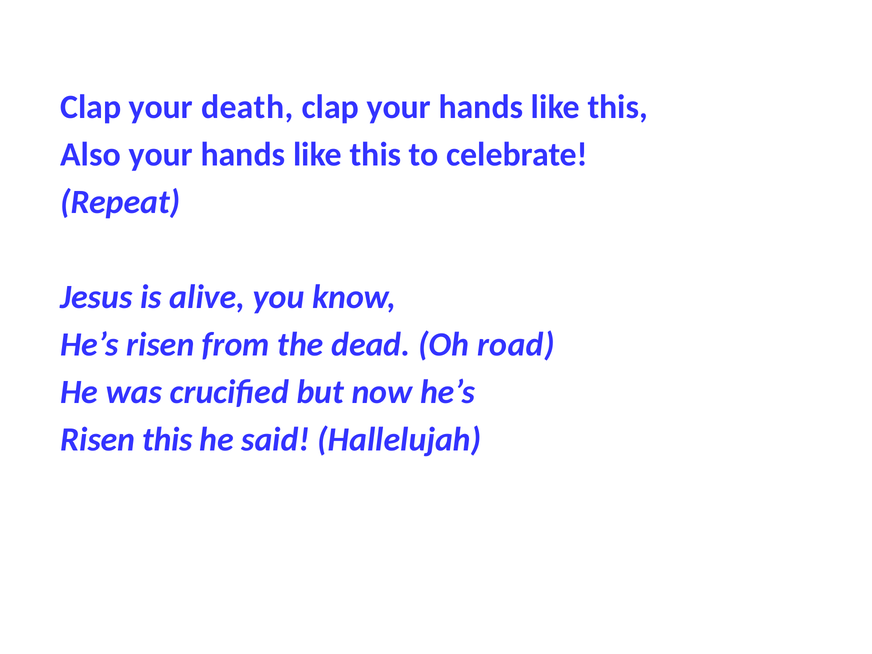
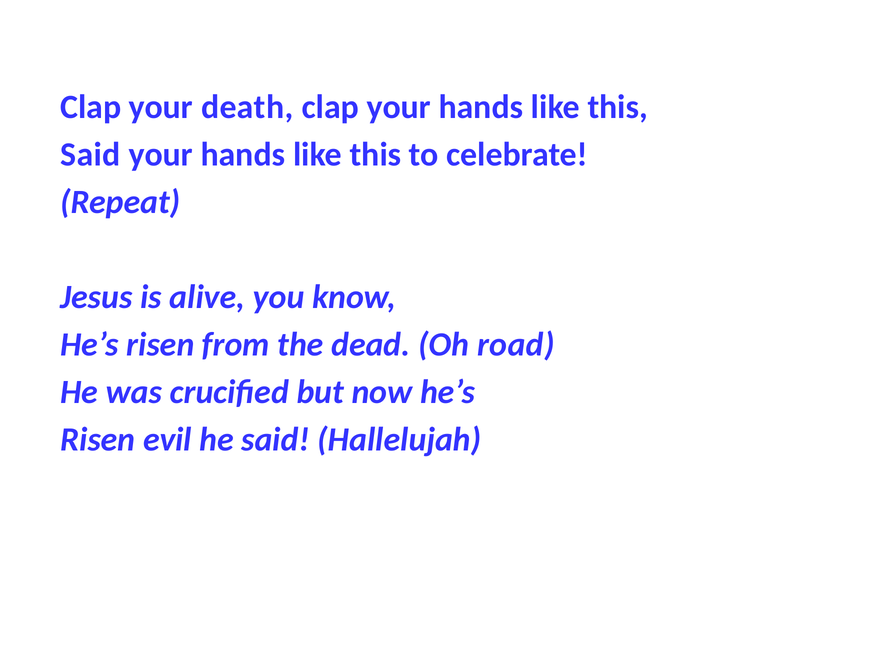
Also: Also -> Said (91, 154)
Risen this: this -> evil (167, 439)
